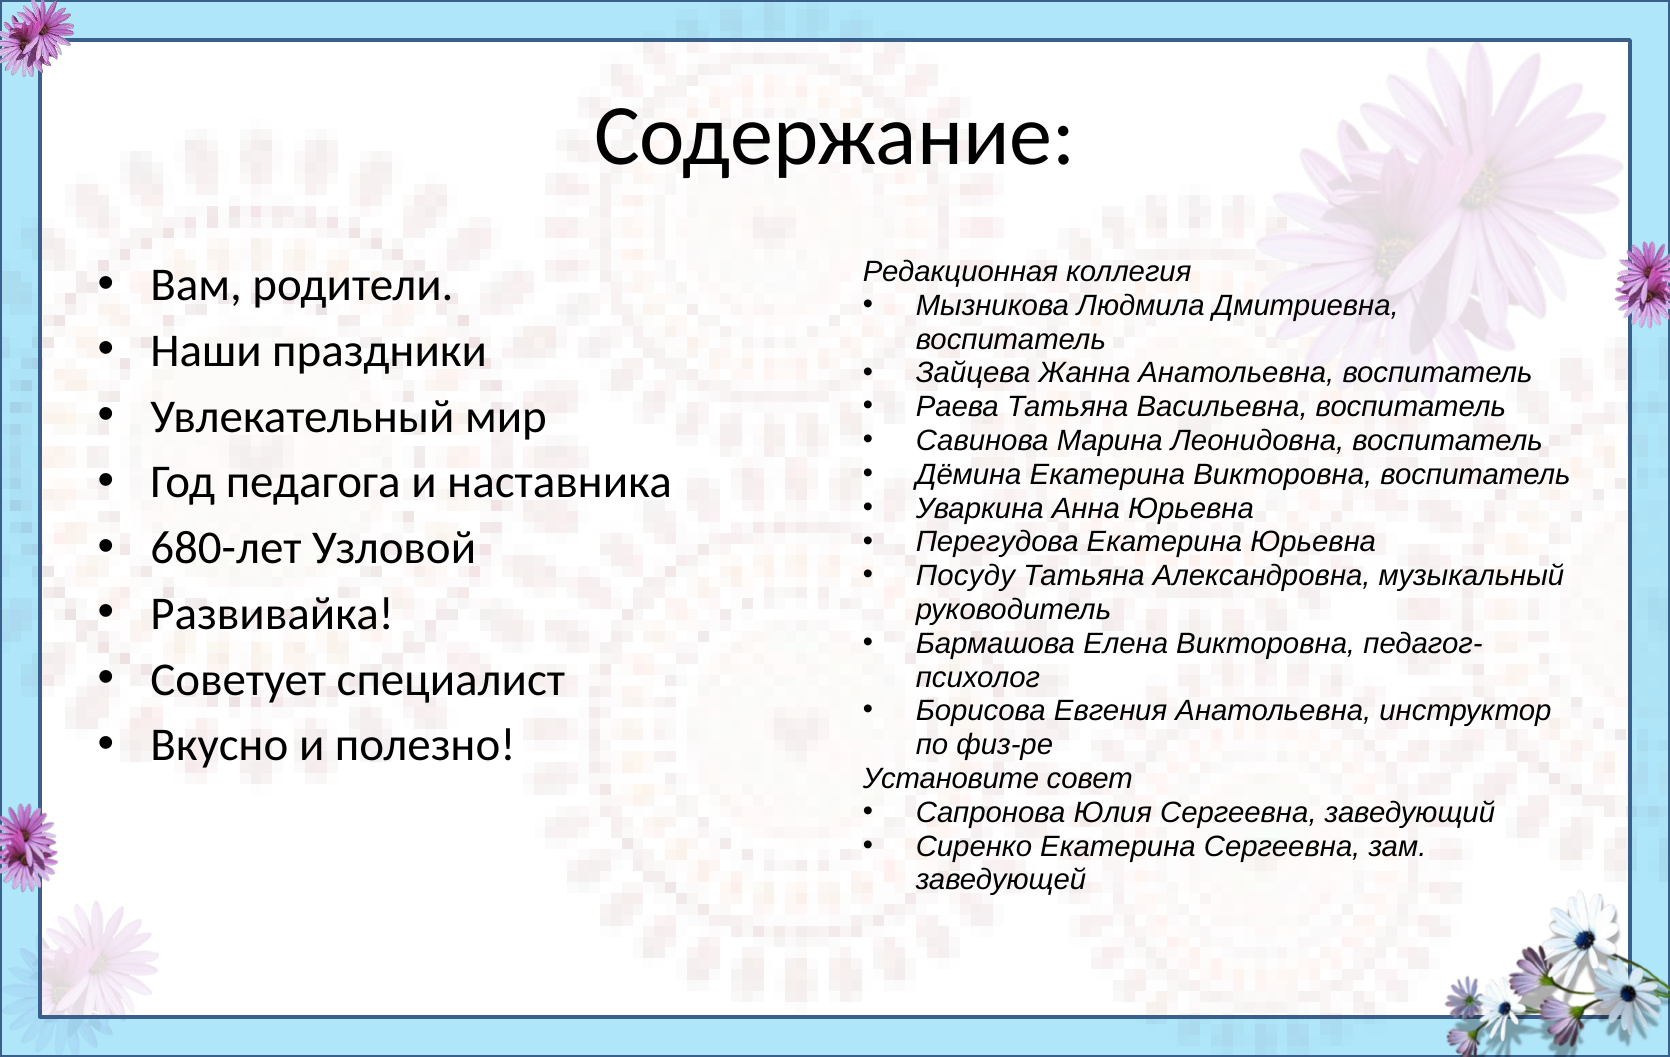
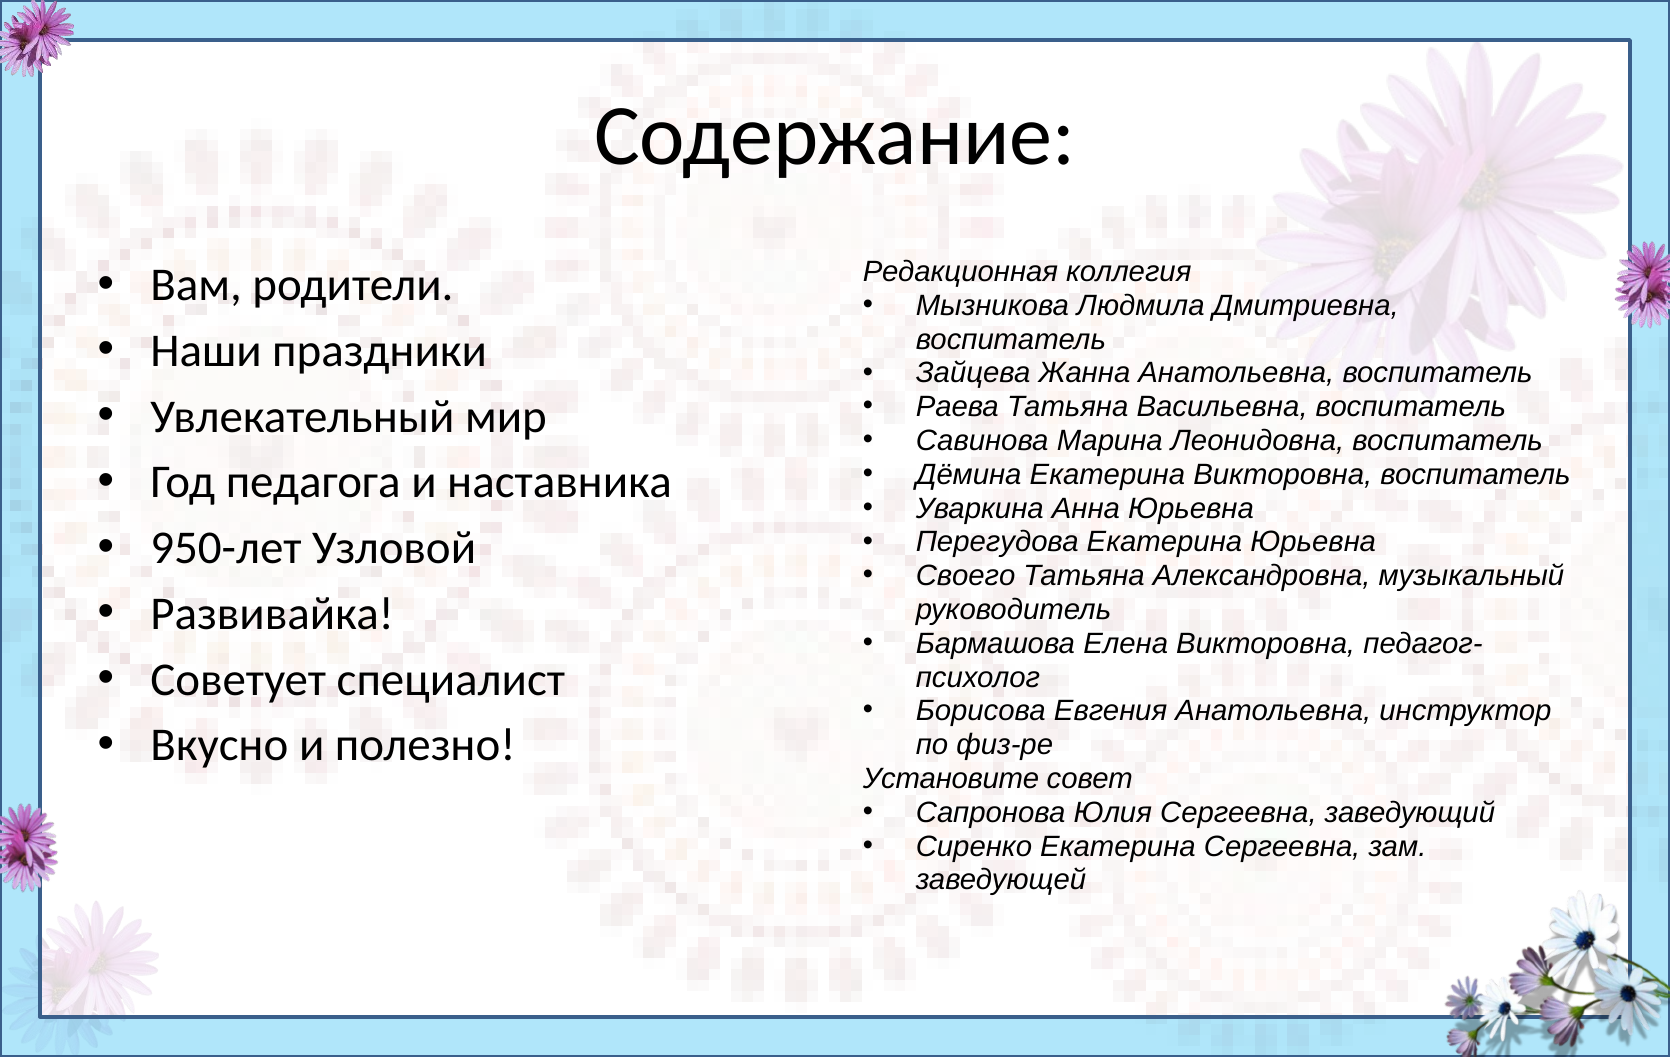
680-лет: 680-лет -> 950-лет (226, 548)
Посуду: Посуду -> Своего (966, 576)
